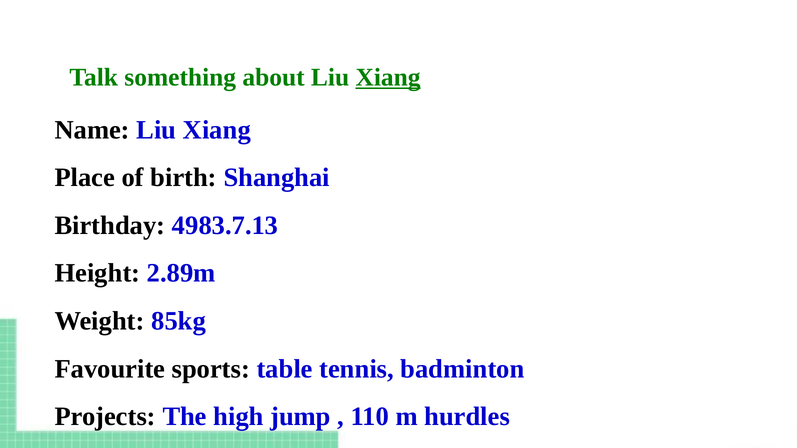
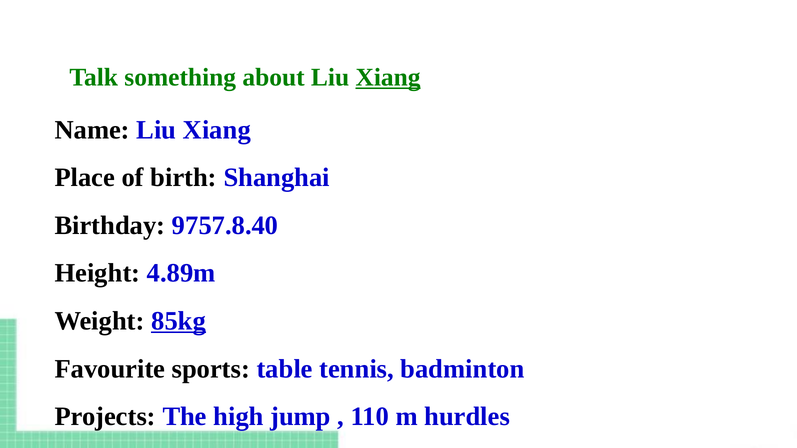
4983.7.13: 4983.7.13 -> 9757.8.40 (225, 226)
2.89m: 2.89m -> 4.89m (181, 273)
85kg underline: none -> present (179, 321)
